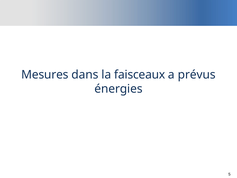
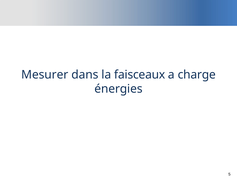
Mesures: Mesures -> Mesurer (45, 75)
prévus: prévus -> charge (197, 75)
